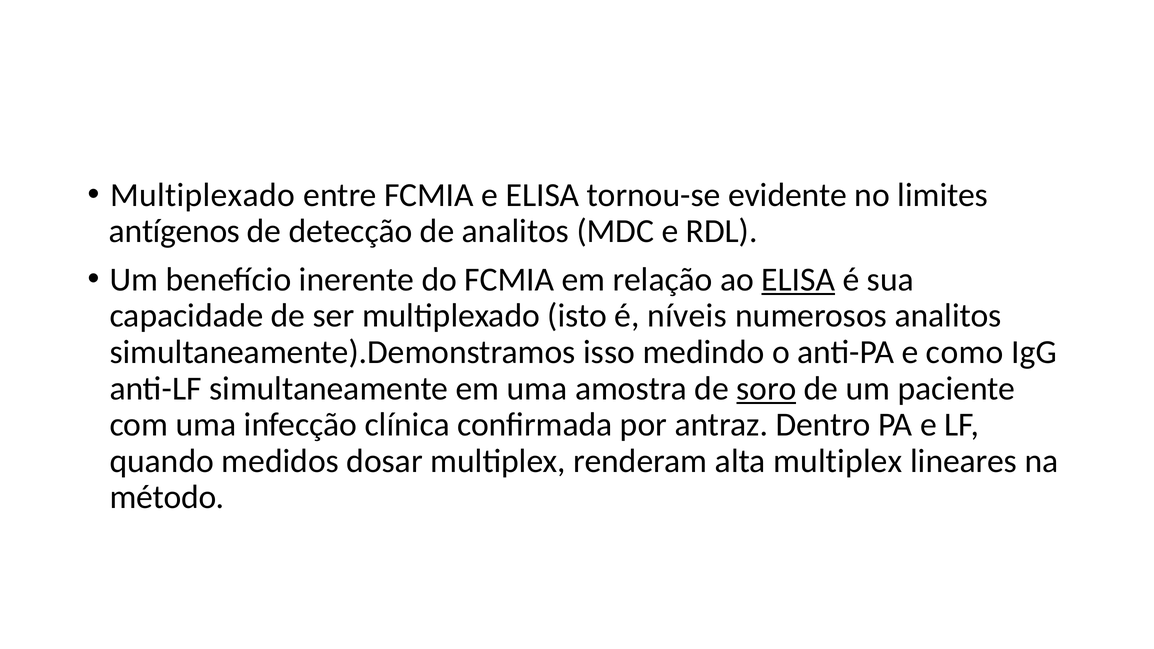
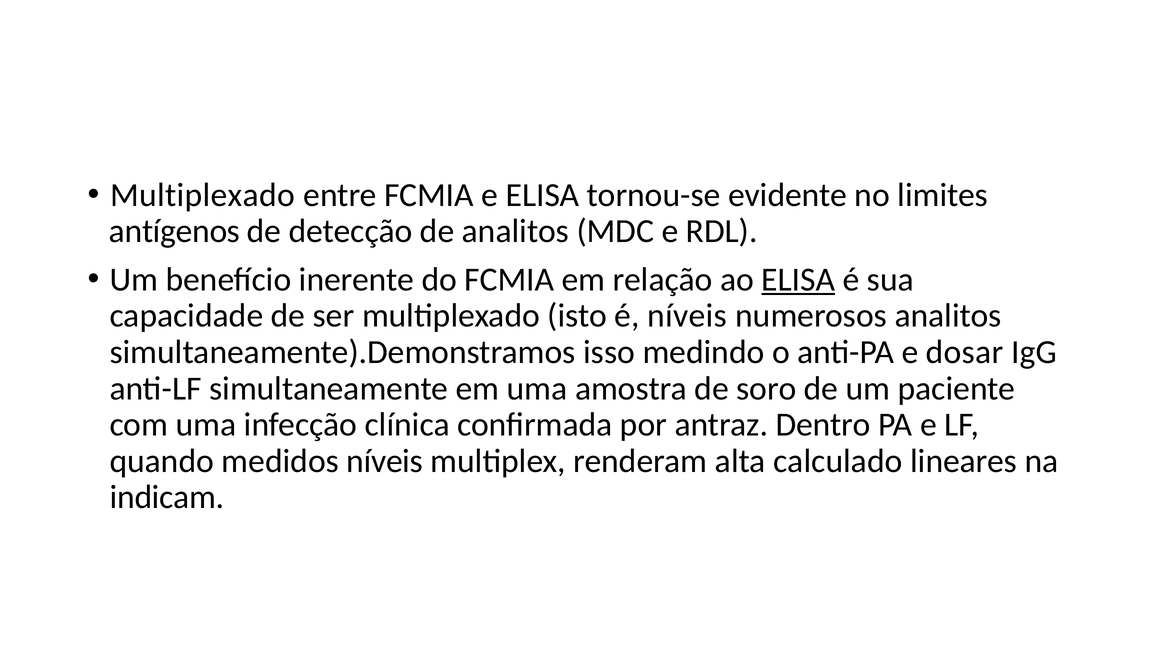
como: como -> dosar (965, 352)
soro underline: present -> none (766, 389)
medidos dosar: dosar -> níveis (385, 461)
alta multiplex: multiplex -> calculado (838, 461)
método: método -> indicam (167, 497)
